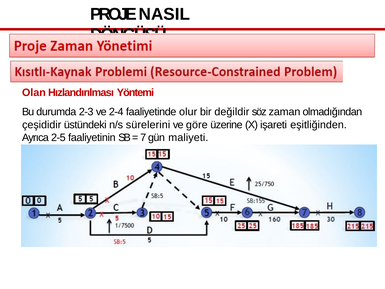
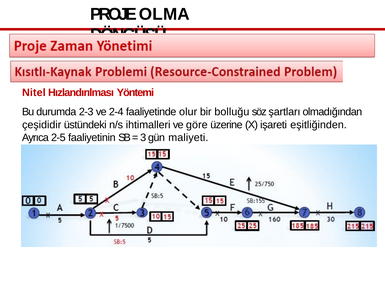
NASIL: NASIL -> OLMA (164, 14)
Olan: Olan -> Nitel (34, 93)
değildir: değildir -> bolluğu (232, 112)
zaman: zaman -> şartları (284, 112)
sürelerini: sürelerini -> ihtimalleri (148, 125)
7: 7 -> 3 (143, 138)
